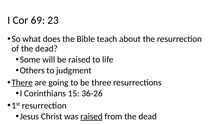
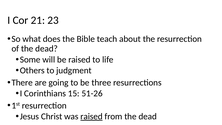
69: 69 -> 21 (38, 20)
There underline: present -> none (22, 82)
36-26: 36-26 -> 51-26 (92, 93)
